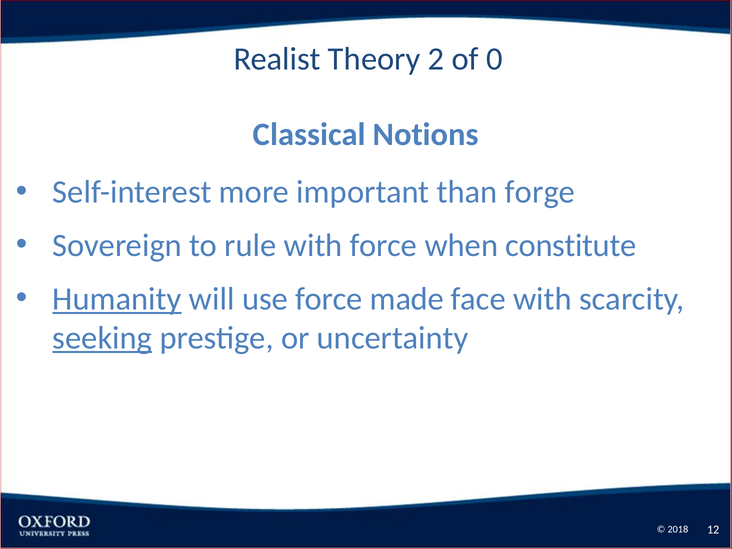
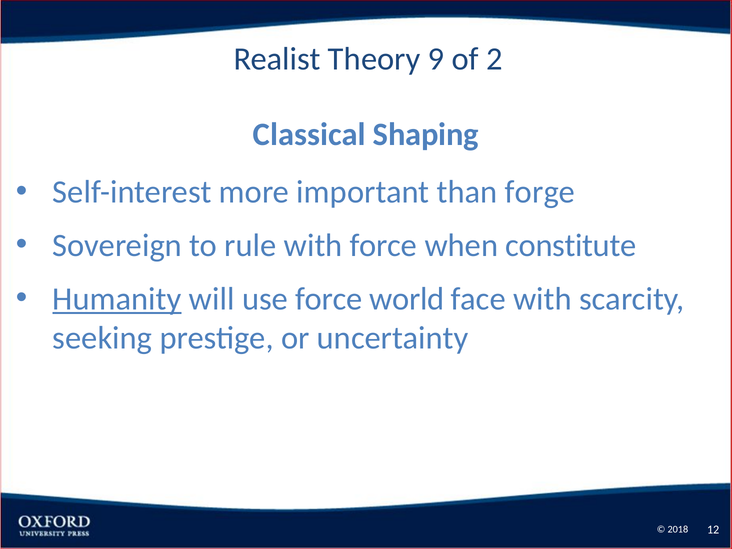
2: 2 -> 9 (436, 59)
0: 0 -> 2 (494, 59)
Notions: Notions -> Shaping (426, 134)
made: made -> world (407, 299)
seeking underline: present -> none (102, 338)
